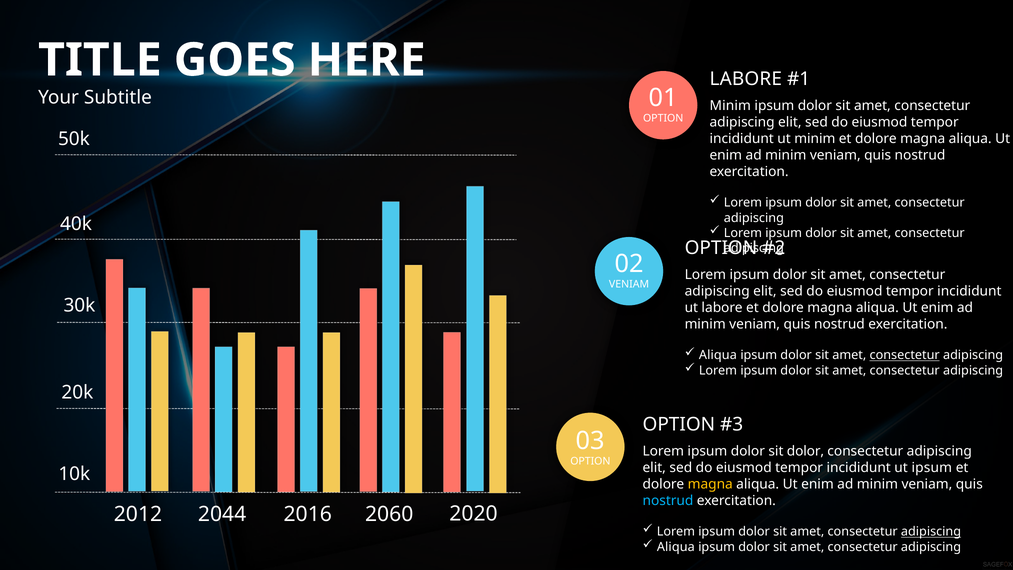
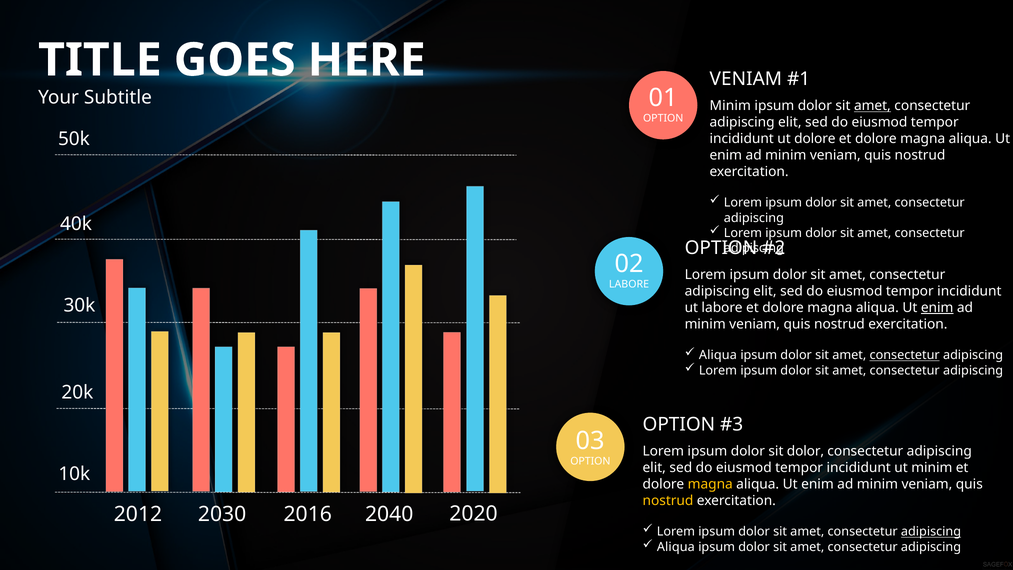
LABORE: LABORE -> VENIAM (746, 79)
amet underline: none -> present (872, 106)
ut minim: minim -> dolore (815, 139)
VENIAM: VENIAM -> LABORE (629, 284)
enim underline: none -> present (937, 308)
ut ipsum: ipsum -> minim (932, 468)
nostrud colour: light blue -> yellow (668, 501)
2044: 2044 -> 2030 (222, 514)
2060: 2060 -> 2040 (389, 514)
